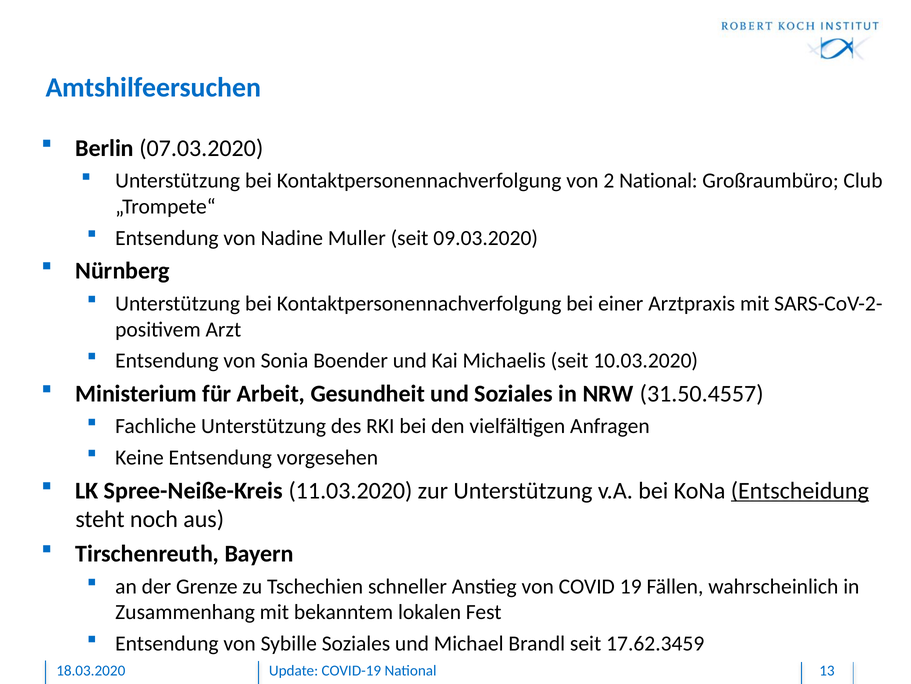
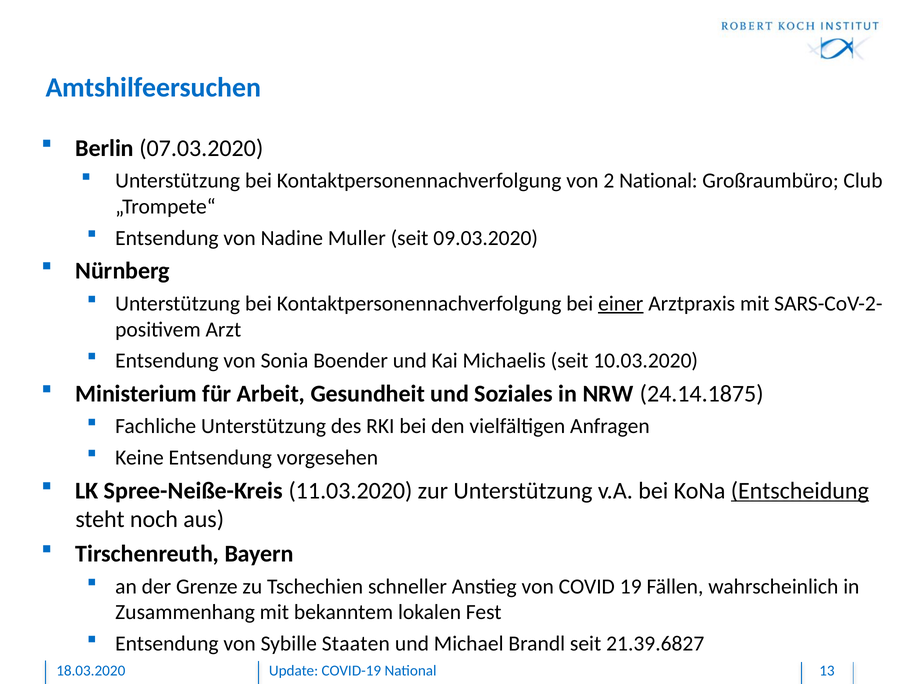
einer underline: none -> present (621, 303)
31.50.4557: 31.50.4557 -> 24.14.1875 (702, 393)
Sybille Soziales: Soziales -> Staaten (356, 643)
17.62.3459: 17.62.3459 -> 21.39.6827 (655, 643)
